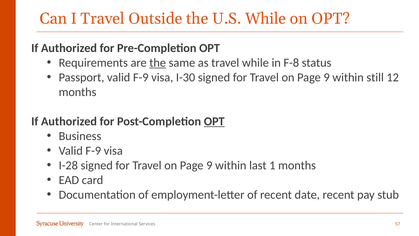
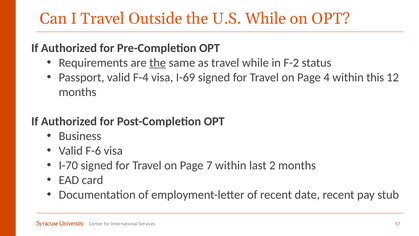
F-8: F-8 -> F-2 (291, 63)
Passport valid F-9: F-9 -> F-4 (141, 77)
I-30: I-30 -> I-69 (186, 77)
9: 9 -> 4 (327, 77)
still: still -> this (375, 77)
OPT underline: present -> none (214, 121)
F-9: F-9 -> F-6 (93, 151)
I-28: I-28 -> I-70 (68, 165)
9: 9 -> 7 (209, 165)
1: 1 -> 2 (272, 165)
